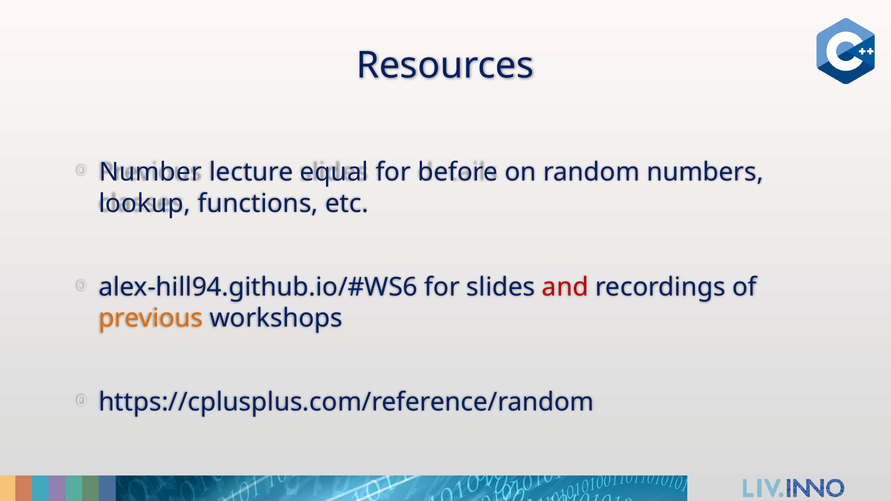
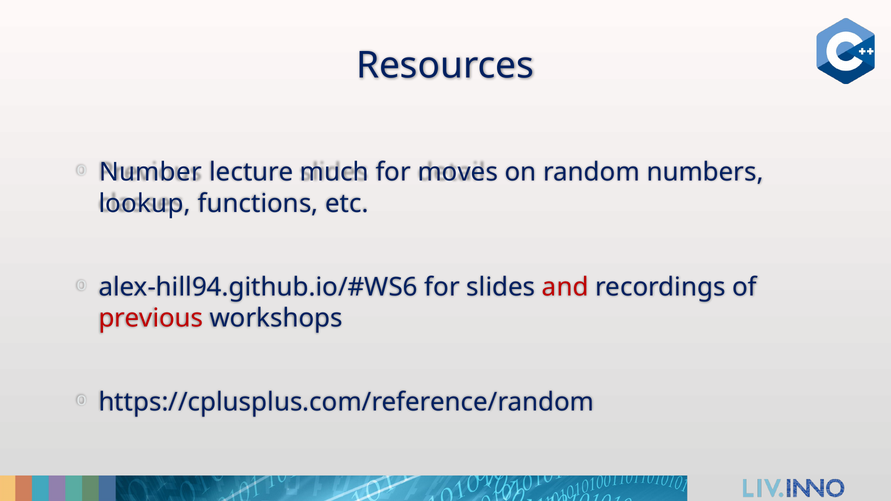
equal: equal -> much (334, 172)
before: before -> moves (458, 172)
previous colour: orange -> red (151, 319)
